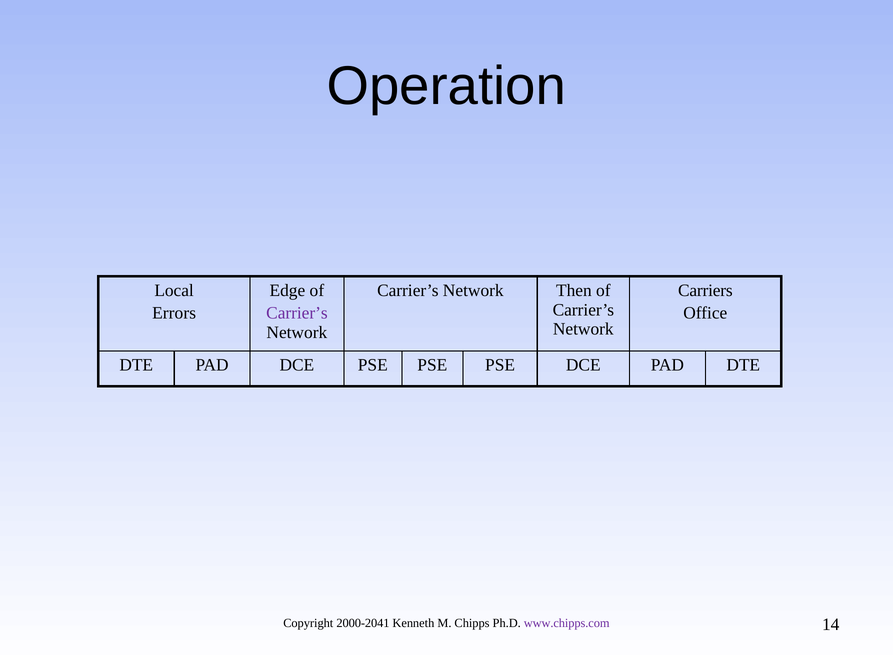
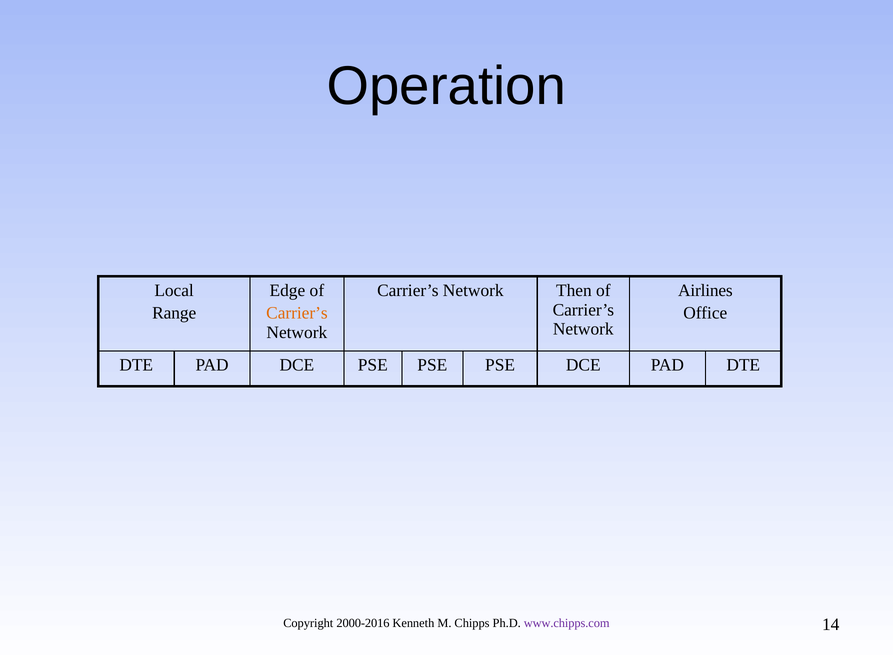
Carriers: Carriers -> Airlines (705, 290)
Errors: Errors -> Range (174, 313)
Carrier’s colour: purple -> orange (297, 313)
2000-2041: 2000-2041 -> 2000-2016 (363, 623)
